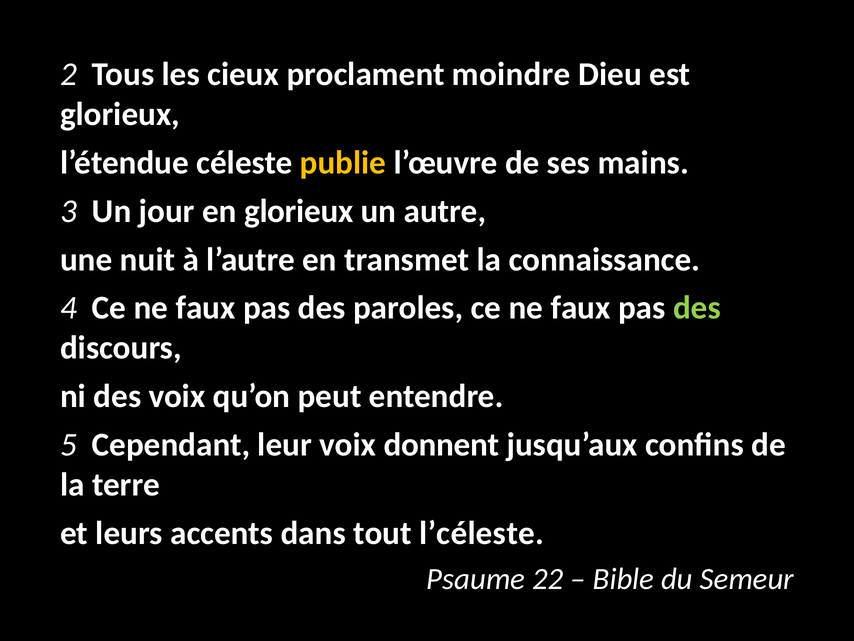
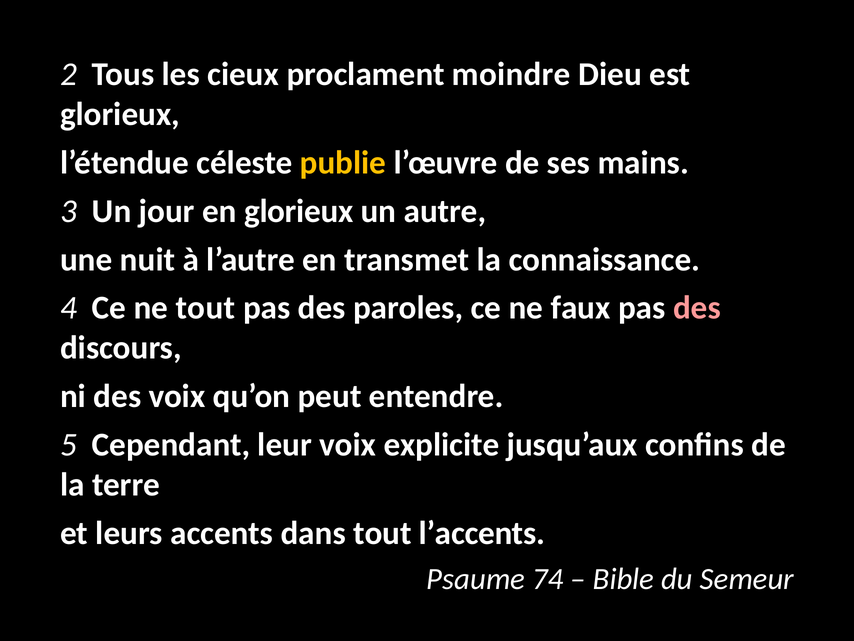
4 Ce ne faux: faux -> tout (205, 308)
des colour: light green -> pink (697, 308)
donnent: donnent -> explicite (441, 444)
l’céleste: l’céleste -> l’accents (482, 533)
22: 22 -> 74 (548, 579)
